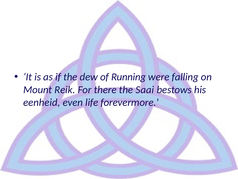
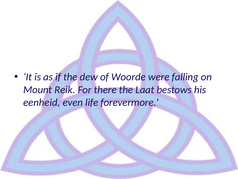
Running: Running -> Woorde (128, 77)
Saai: Saai -> Laat (145, 89)
